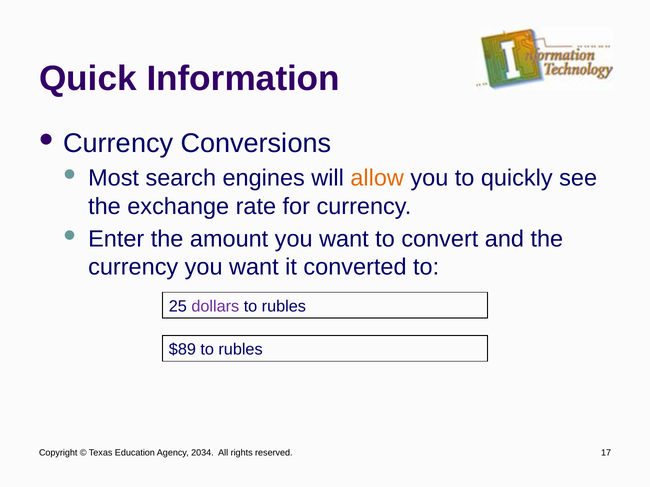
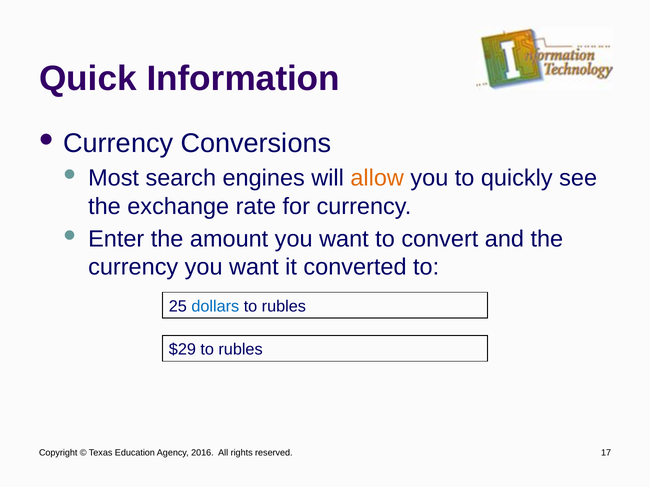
dollars colour: purple -> blue (215, 307)
$89: $89 -> $29 (182, 350)
2034: 2034 -> 2016 (202, 453)
